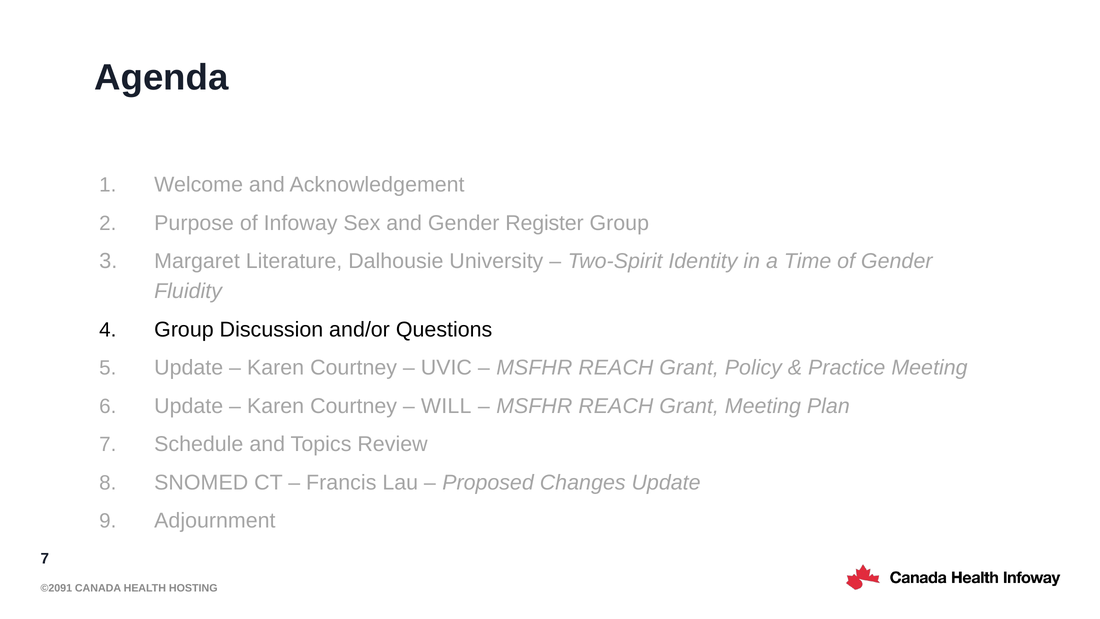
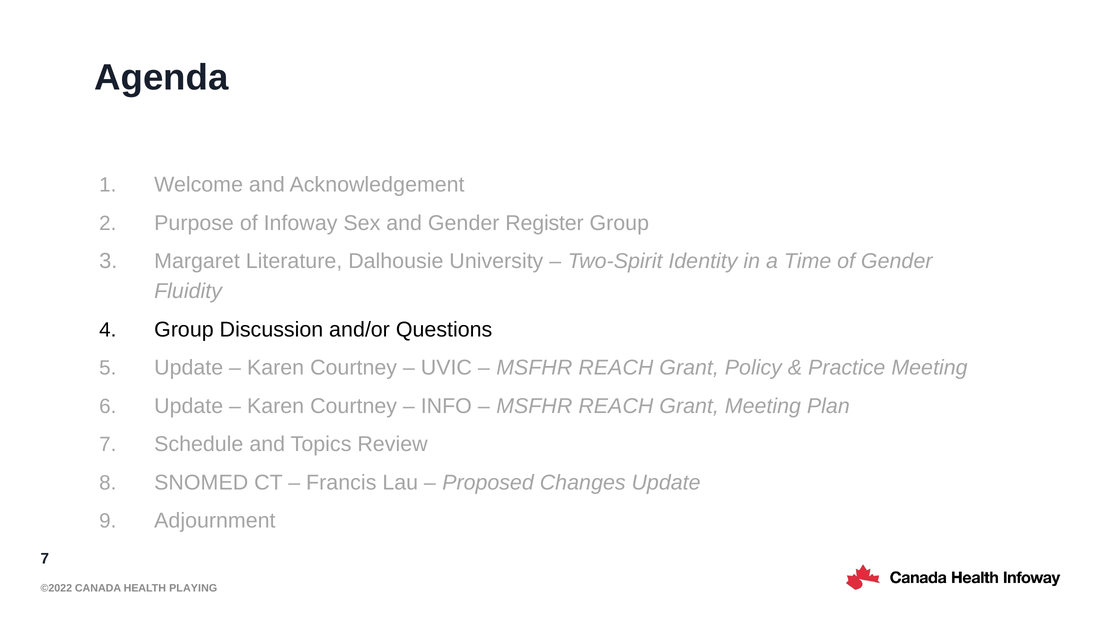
WILL: WILL -> INFO (446, 406)
©2091: ©2091 -> ©2022 (56, 588)
HOSTING: HOSTING -> PLAYING (193, 588)
